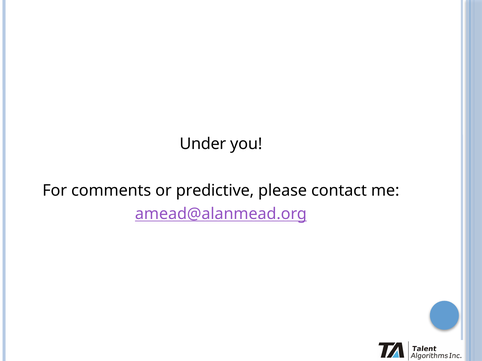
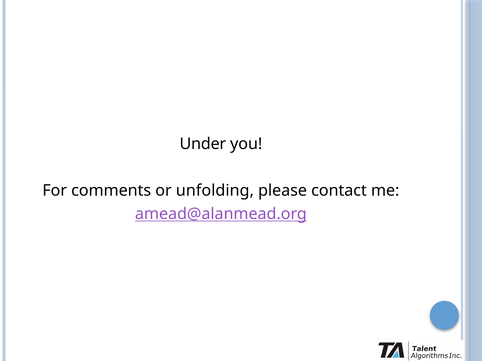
predictive: predictive -> unfolding (215, 191)
